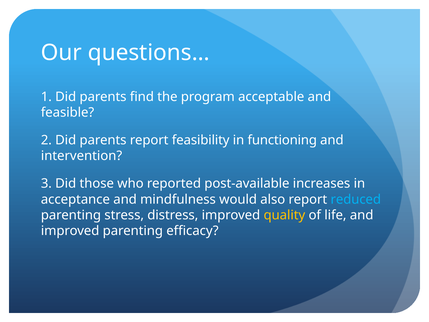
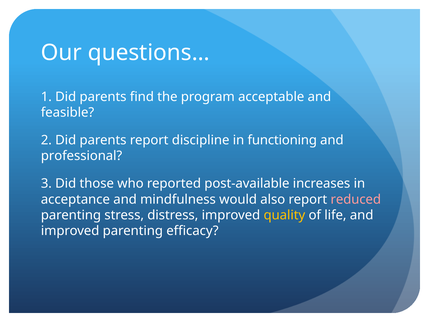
feasibility: feasibility -> discipline (201, 140)
intervention: intervention -> professional (82, 156)
reduced colour: light blue -> pink (356, 199)
